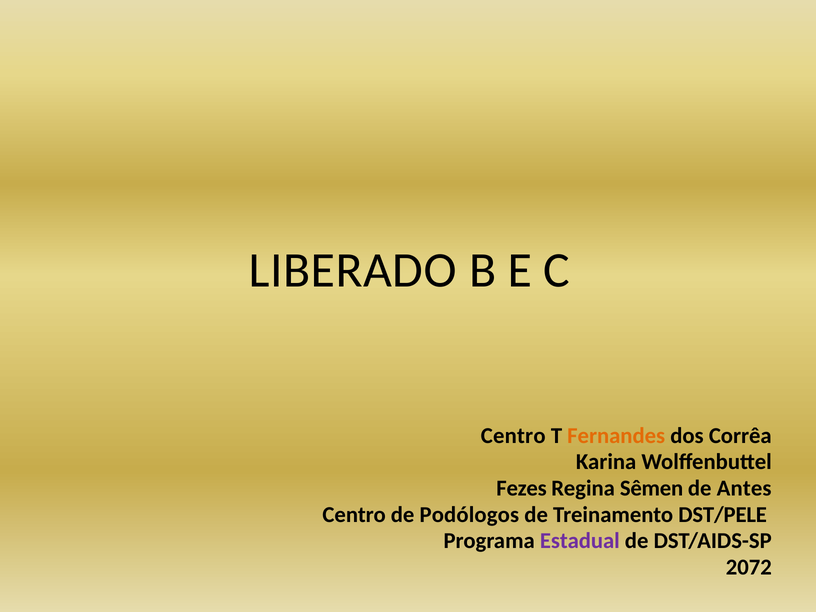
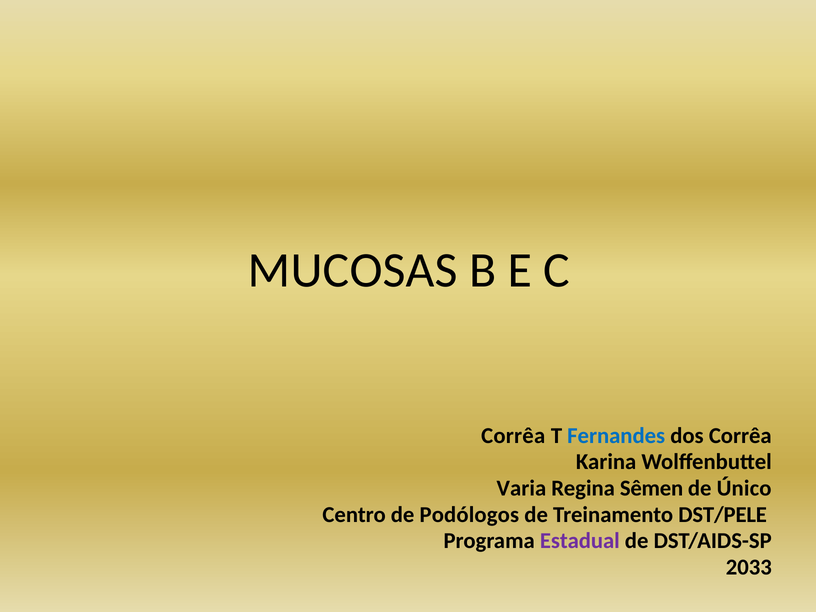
LIBERADO: LIBERADO -> MUCOSAS (353, 271)
Centro: Centro -> Corrêa (513, 436)
Fernandes colour: orange -> blue (616, 436)
Fezes: Fezes -> Varia (521, 488)
Antes: Antes -> Único (744, 488)
2072: 2072 -> 2033 (749, 567)
